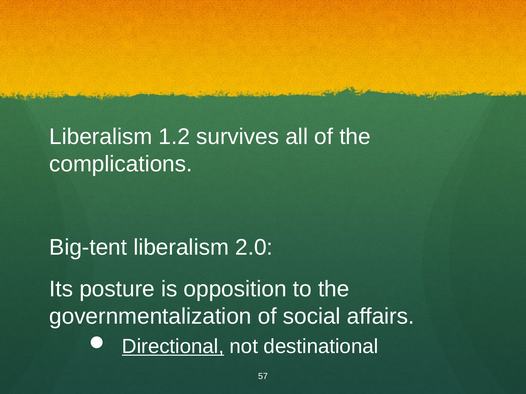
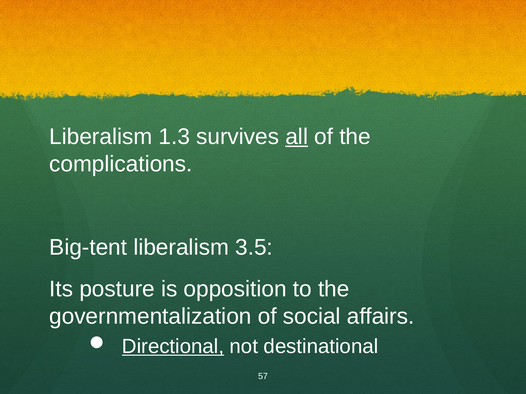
1.2: 1.2 -> 1.3 (174, 137)
all underline: none -> present (297, 137)
2.0: 2.0 -> 3.5 (254, 248)
